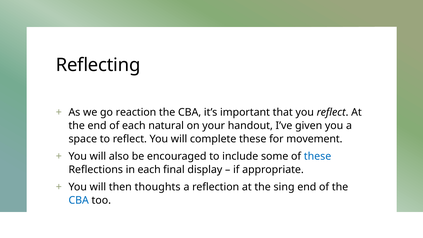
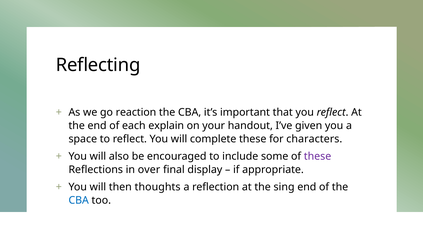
natural: natural -> explain (166, 126)
movement: movement -> characters (314, 139)
these colour: blue -> purple (318, 156)
in each: each -> over (149, 170)
